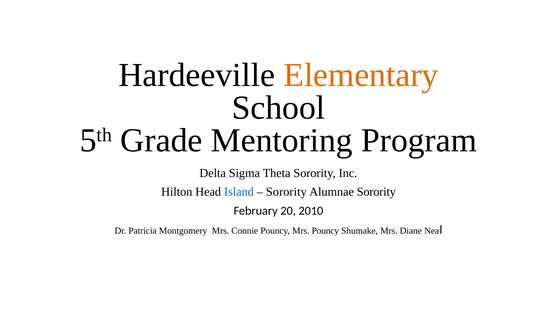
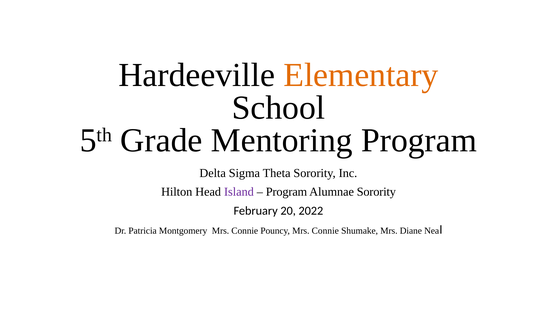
Island colour: blue -> purple (239, 192)
Sorority: Sorority -> Program (287, 192)
2010: 2010 -> 2022 (311, 211)
Pouncy Mrs Pouncy: Pouncy -> Connie (325, 231)
